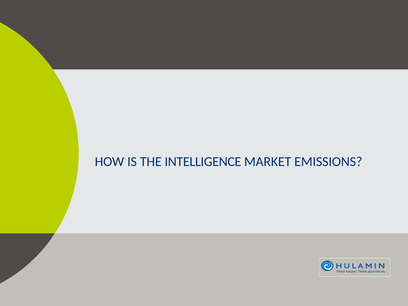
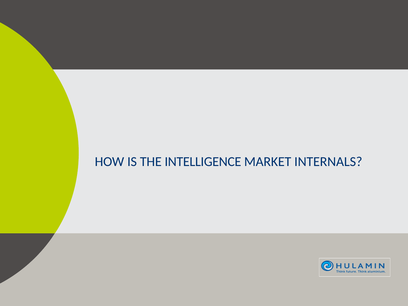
EMISSIONS: EMISSIONS -> INTERNALS (328, 162)
